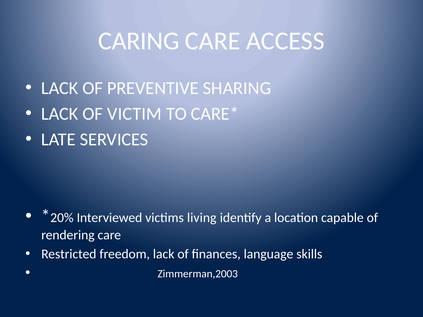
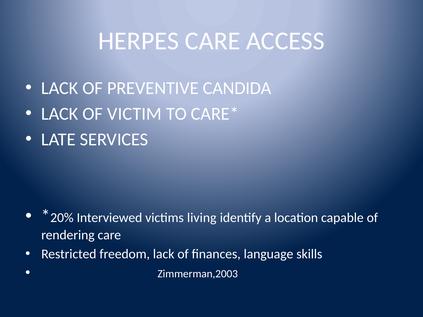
CARING: CARING -> HERPES (139, 41)
SHARING: SHARING -> CANDIDA (237, 88)
